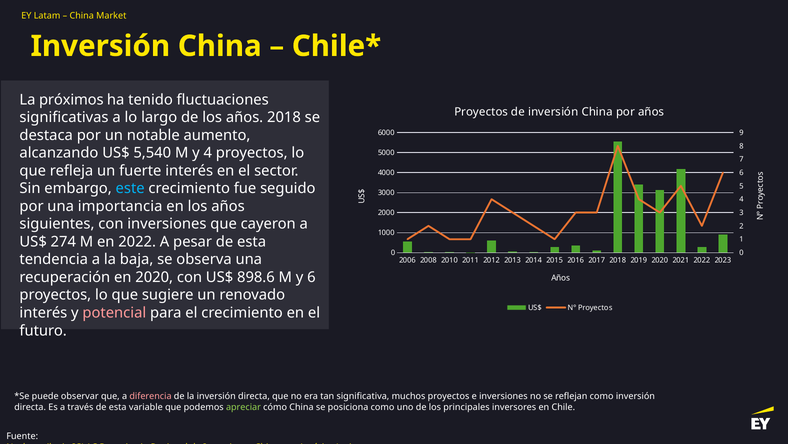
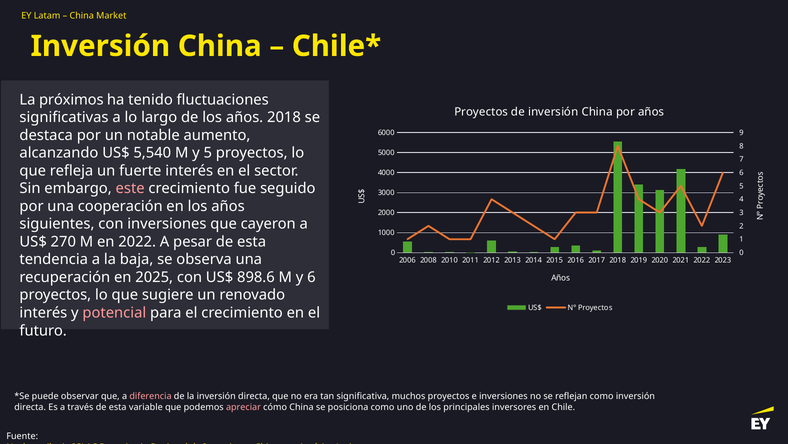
y 4: 4 -> 5 (208, 153)
este colour: light blue -> pink (130, 188)
importancia: importancia -> cooperación (120, 206)
274: 274 -> 270 (63, 241)
en 2020: 2020 -> 2025 (154, 277)
apreciar colour: light green -> pink (243, 406)
